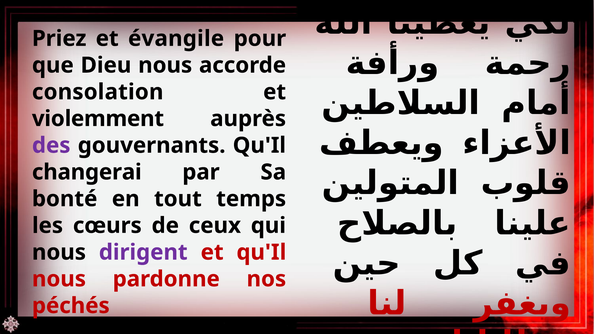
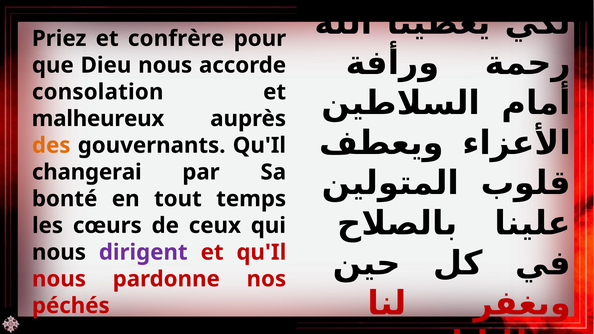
évangile: évangile -> confrère (176, 39)
violemment: violemment -> malheureux (98, 119)
des colour: purple -> orange (51, 145)
